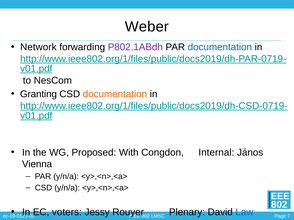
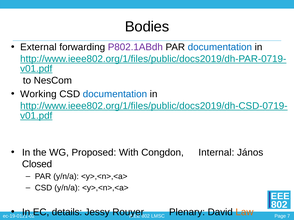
Weber: Weber -> Bodies (147, 27)
Network: Network -> External (38, 47)
Granting: Granting -> Working (38, 94)
documentation colour: orange -> blue (115, 94)
Vienna: Vienna -> Closed (37, 165)
voters: voters -> details (67, 213)
Law colour: blue -> orange (244, 213)
